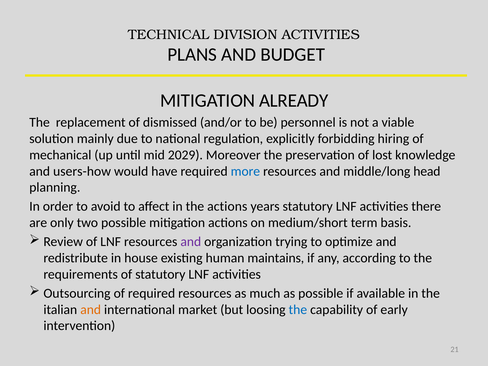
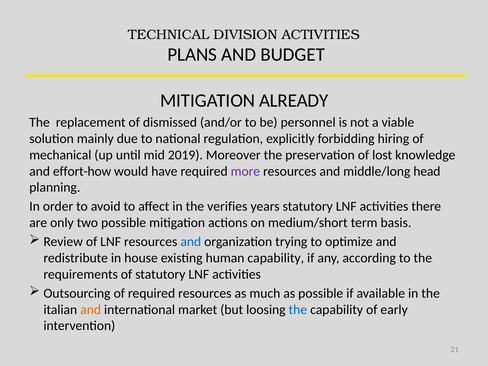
2029: 2029 -> 2019 (185, 155)
users-how: users-how -> effort-how (82, 171)
more colour: blue -> purple (245, 171)
the actions: actions -> verifies (227, 206)
and colour: purple -> blue (191, 242)
human maintains: maintains -> capability (276, 258)
